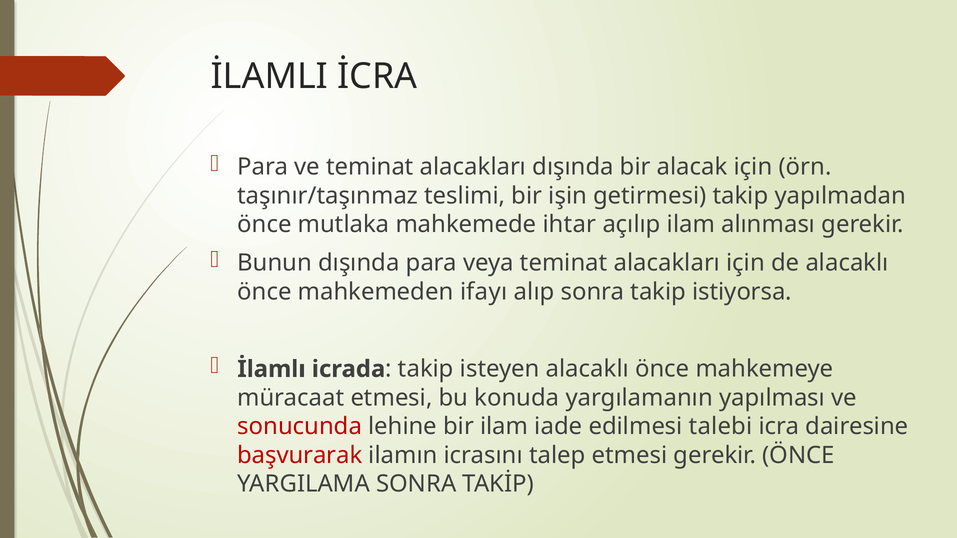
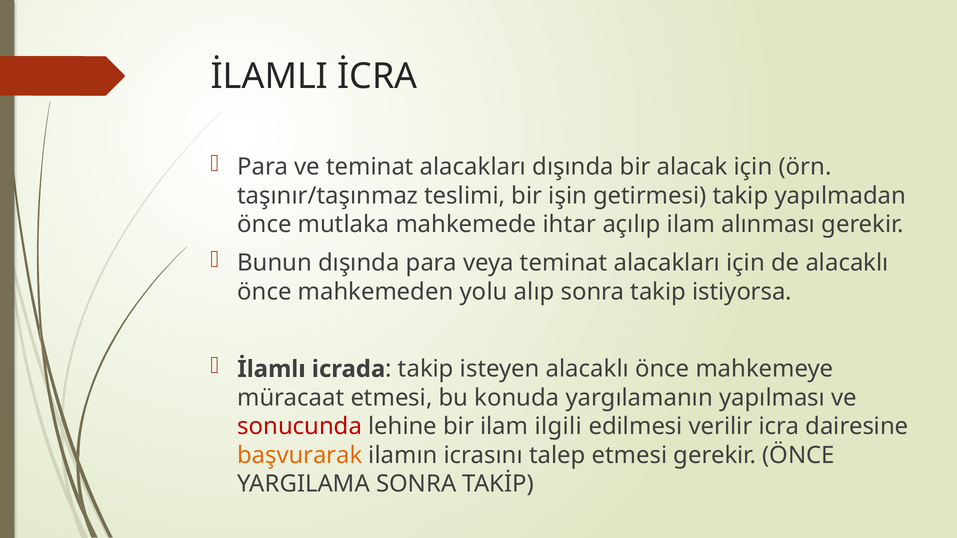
ifayı: ifayı -> yolu (484, 292)
iade: iade -> ilgili (558, 427)
talebi: talebi -> verilir (721, 427)
başvurarak colour: red -> orange (300, 455)
